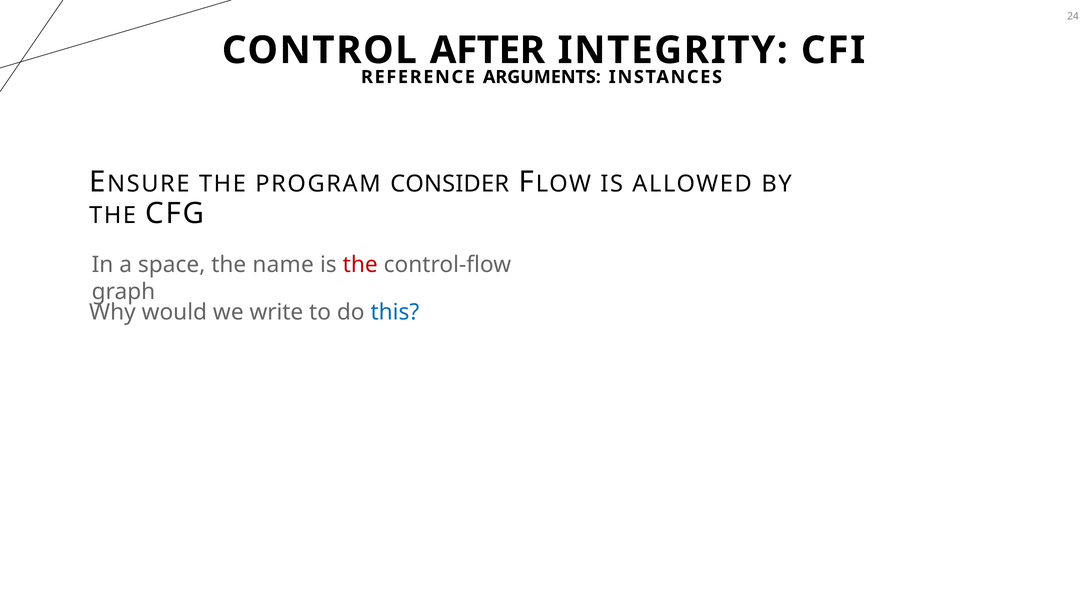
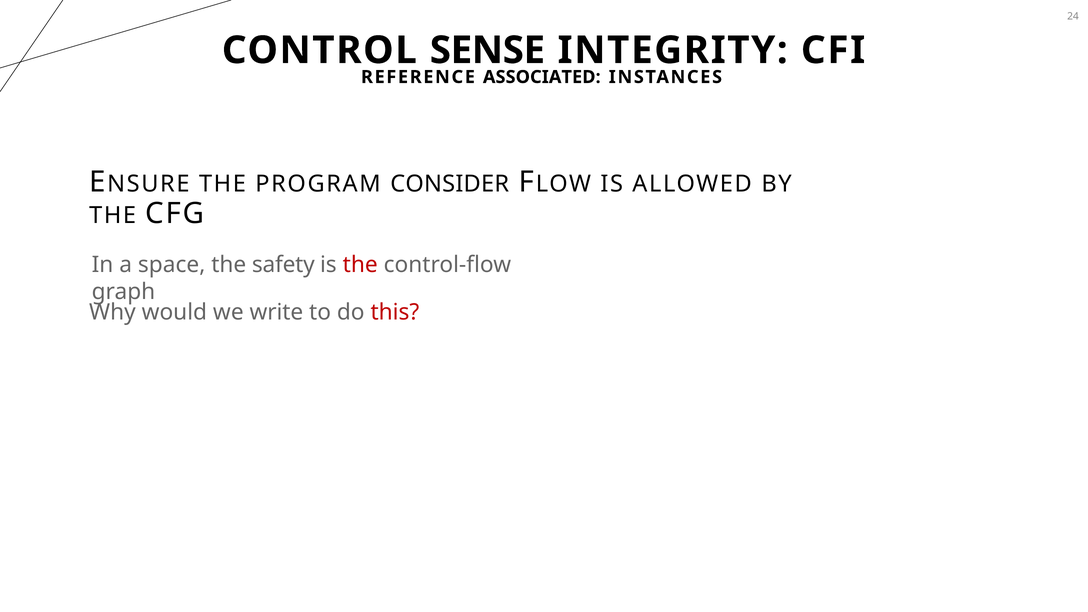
AFTER: AFTER -> SENSE (487, 50)
ARGUMENTS: ARGUMENTS -> ASSOCIATED (542, 77)
name: name -> safety (283, 265)
this colour: blue -> red (395, 312)
